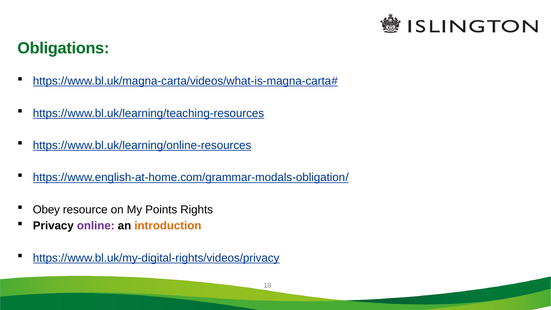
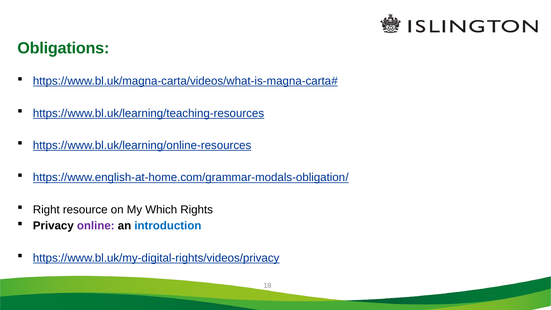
Obey: Obey -> Right (46, 210)
Points: Points -> Which (161, 210)
introduction colour: orange -> blue (168, 226)
